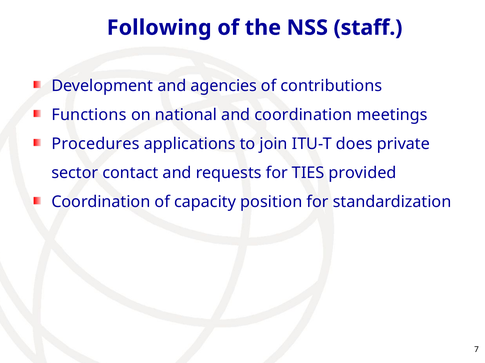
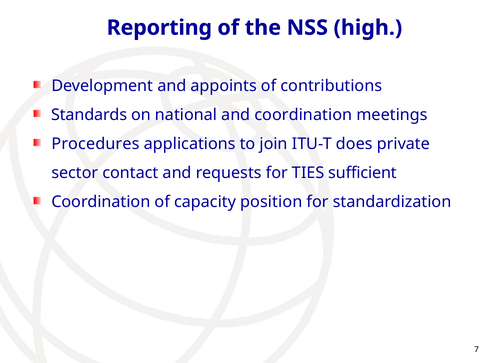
Following: Following -> Reporting (159, 28)
staff: staff -> high (368, 28)
agencies: agencies -> appoints (224, 86)
Functions: Functions -> Standards (89, 115)
provided: provided -> sufficient (363, 173)
